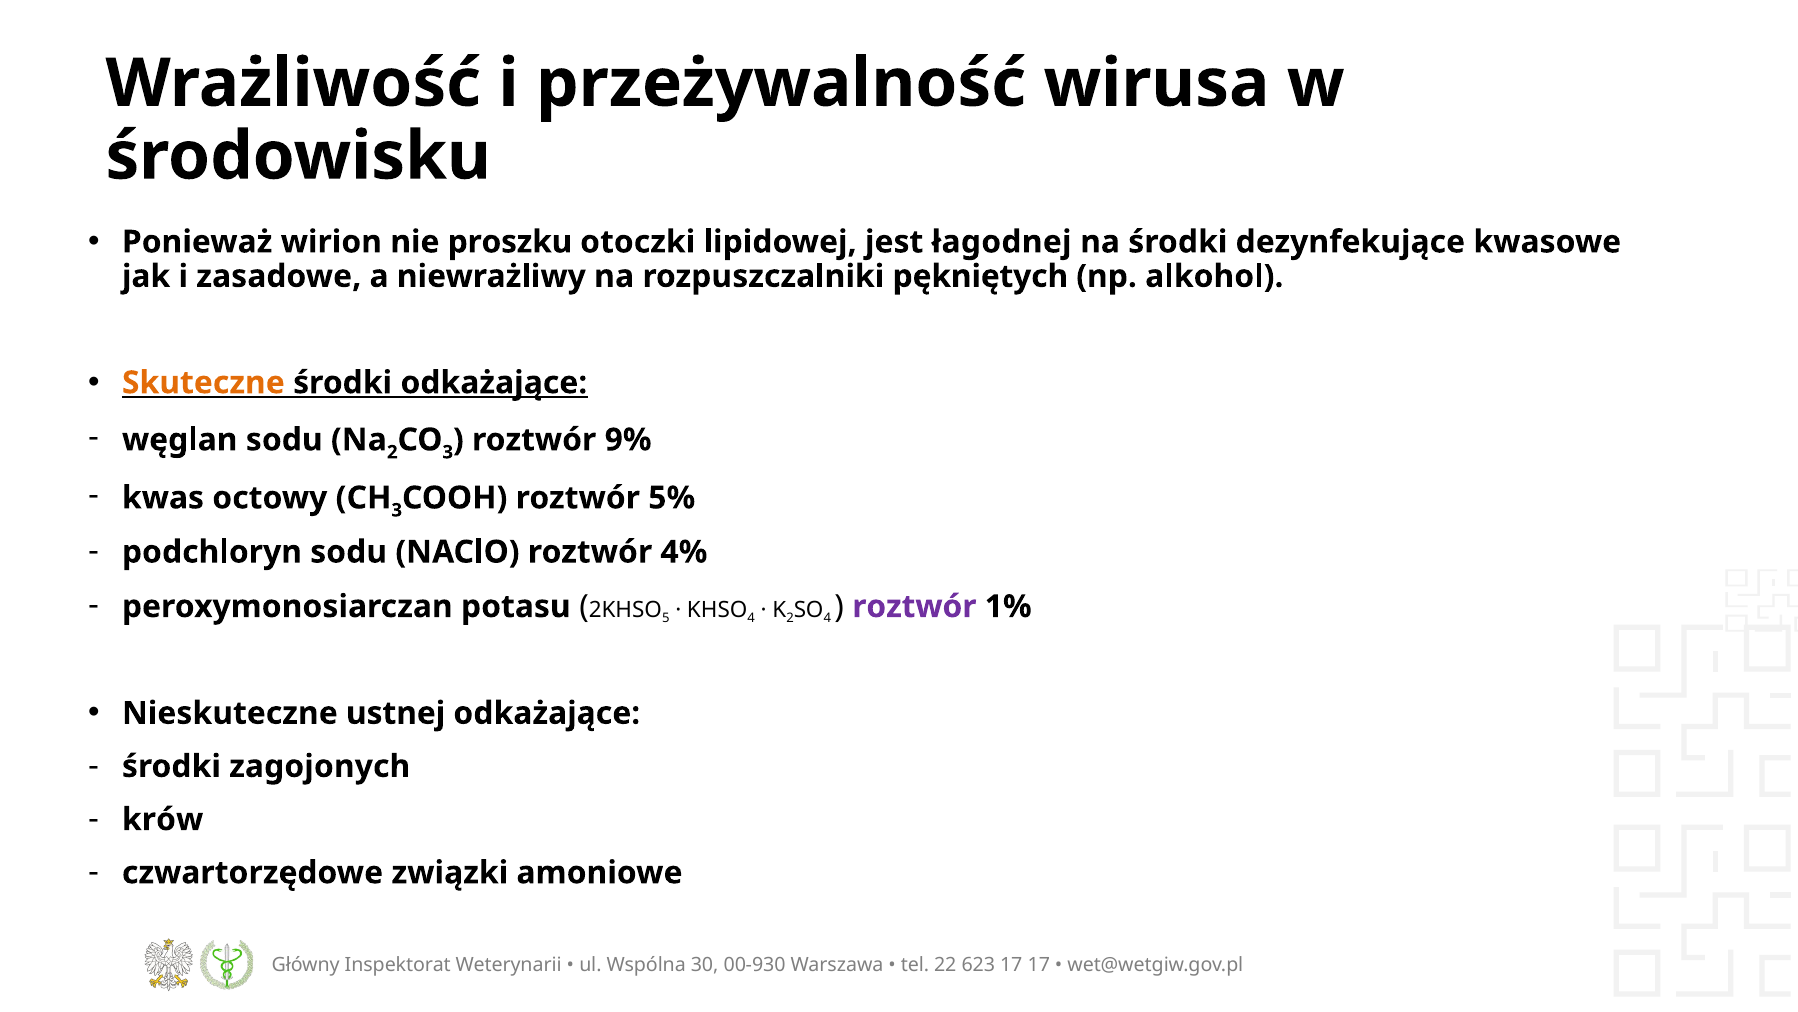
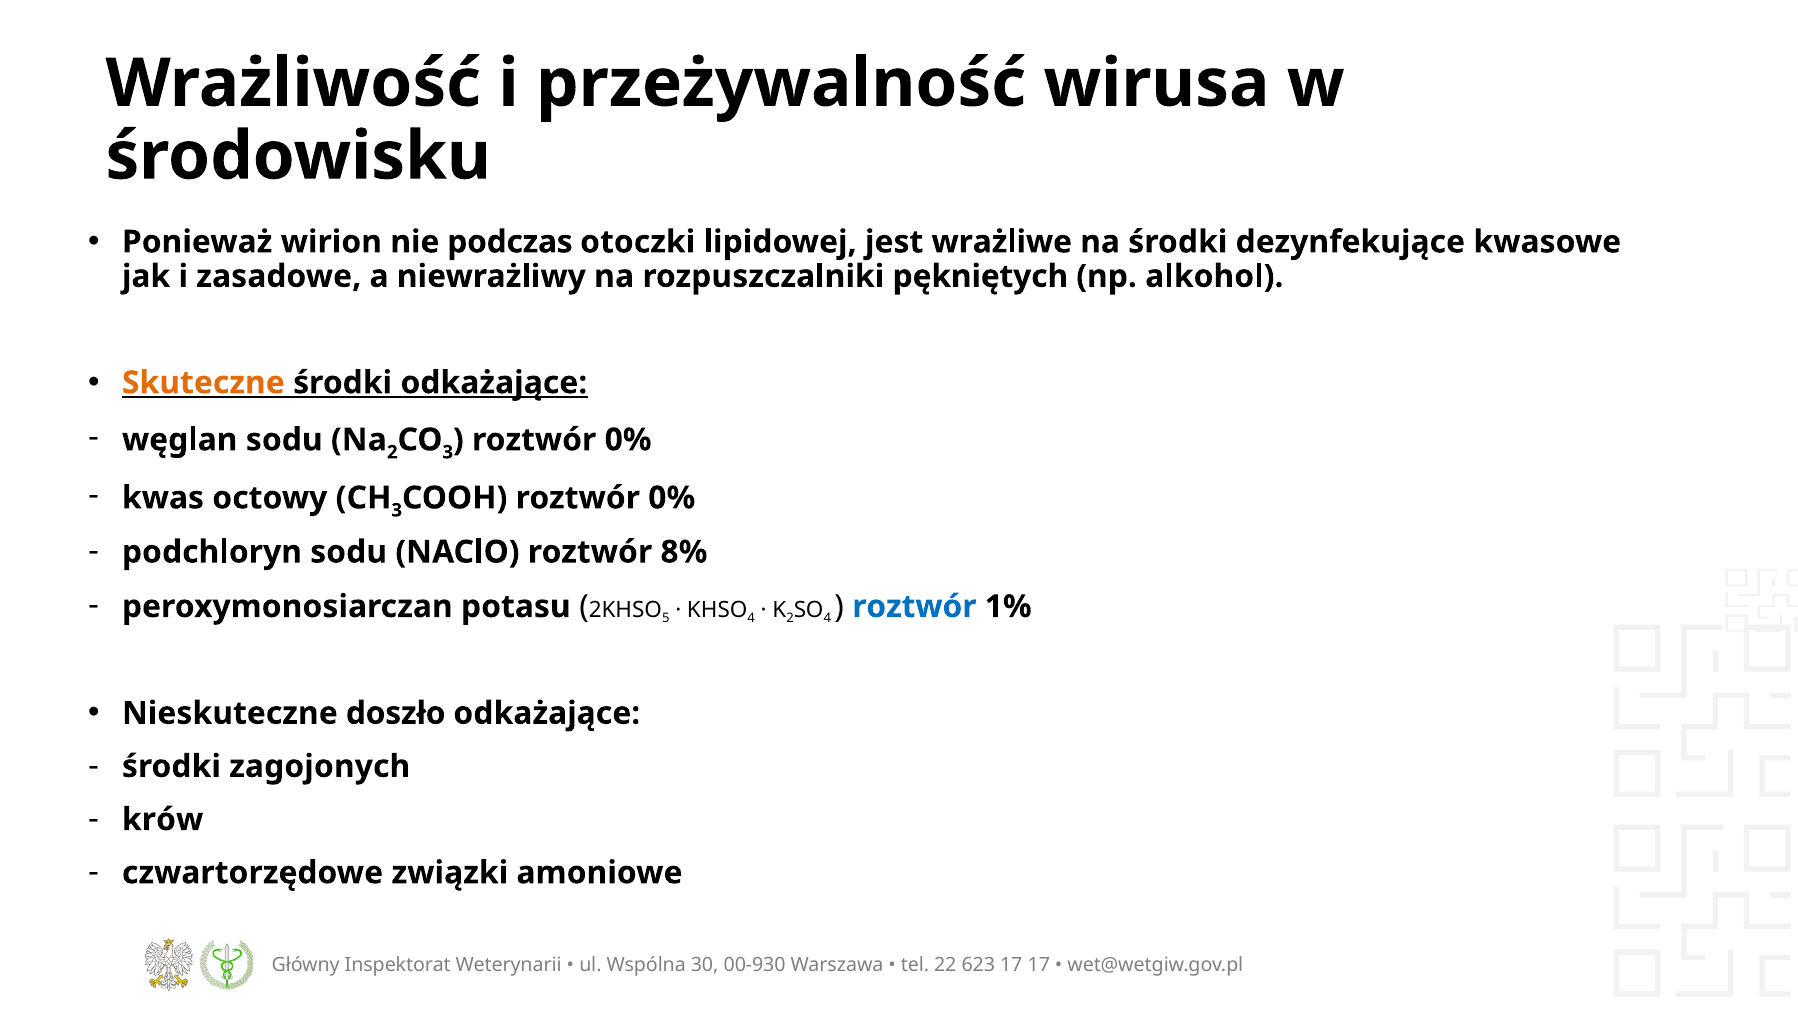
proszku: proszku -> podczas (510, 242)
łagodnej: łagodnej -> wrażliwe (1002, 242)
9%: 9% -> 0% (628, 440)
5%: 5% -> 0% (672, 498)
4%: 4% -> 8% (684, 552)
roztwór colour: purple -> blue (914, 606)
ustnej: ustnej -> doszło (396, 713)
